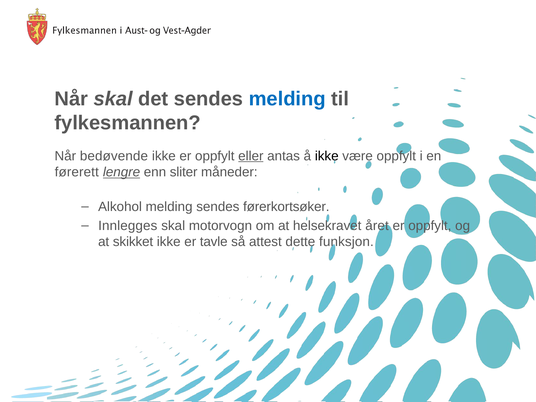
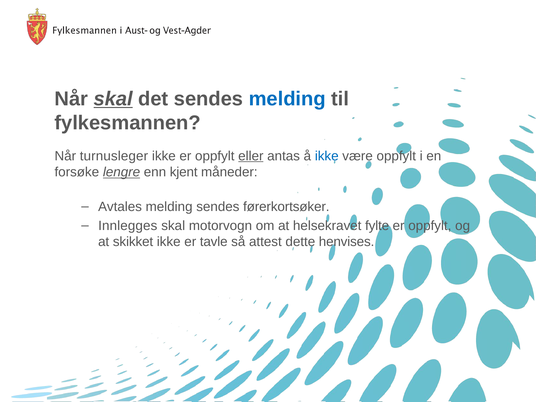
skal underline: none -> present (113, 99)
bedøvende: bedøvende -> turnusleger (114, 156)
ikke colour: black -> blue (327, 156)
førerett: førerett -> forsøke (77, 172)
sliter: sliter -> kjent (184, 172)
Alkohol: Alkohol -> Avtales (120, 207)
året: året -> fylte (377, 226)
funksjon: funksjon -> henvises (347, 242)
